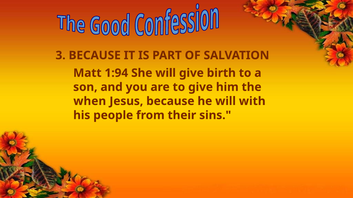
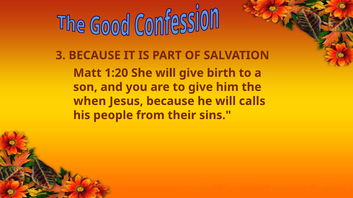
1:94: 1:94 -> 1:20 (116, 73)
with: with -> calls (252, 101)
